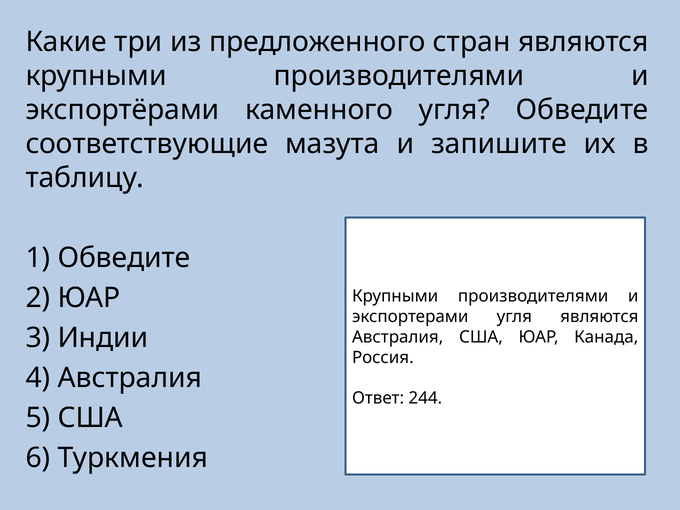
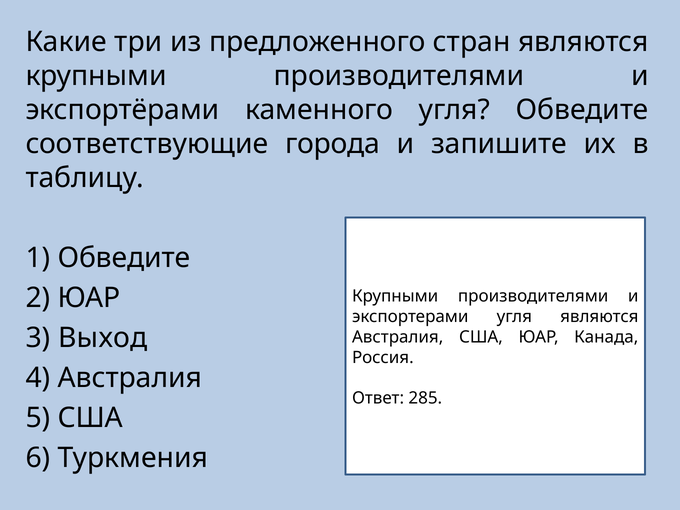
мазута: мазута -> города (333, 144)
Индии: Индии -> Выход (103, 338)
244: 244 -> 285 (425, 398)
